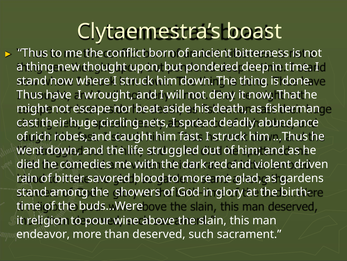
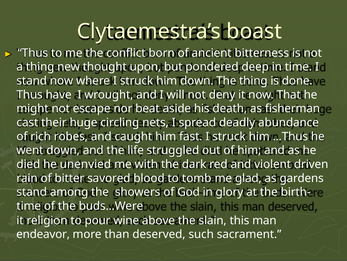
comedies: comedies -> unenvied (85, 164)
to more: more -> tomb (197, 178)
